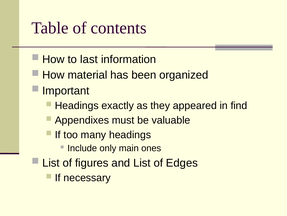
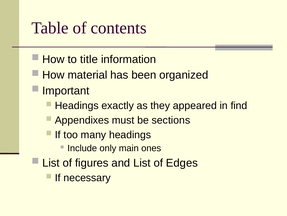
last: last -> title (89, 59)
valuable: valuable -> sections (171, 120)
